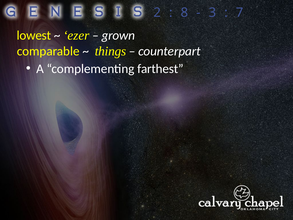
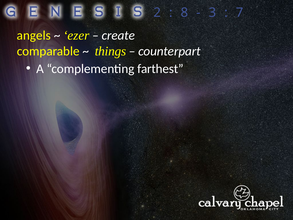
lowest: lowest -> angels (34, 35)
grown: grown -> create (118, 35)
